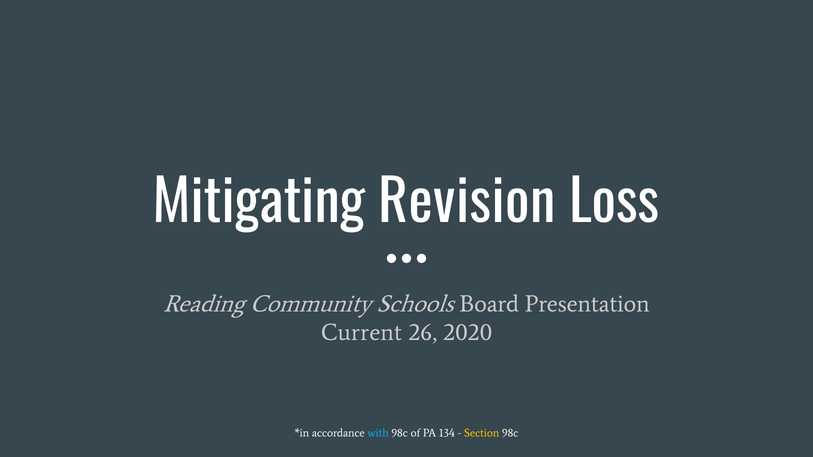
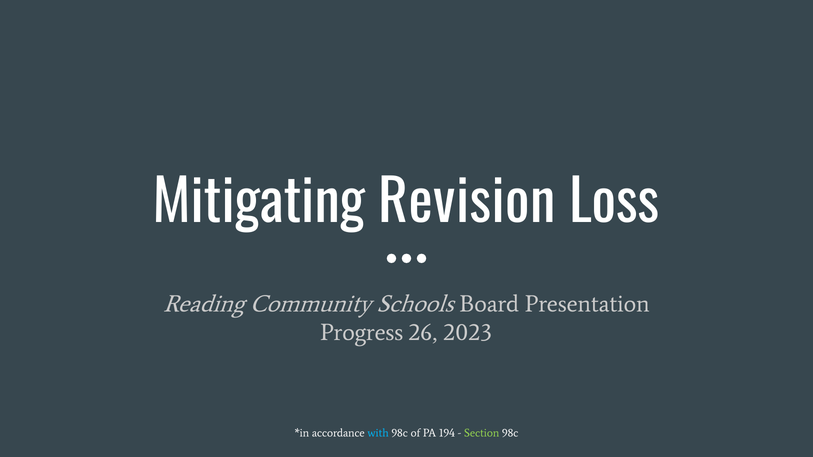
Current: Current -> Progress (362, 333)
2020: 2020 -> 2023 (468, 333)
134: 134 -> 194 (447, 433)
Section colour: yellow -> light green (482, 433)
